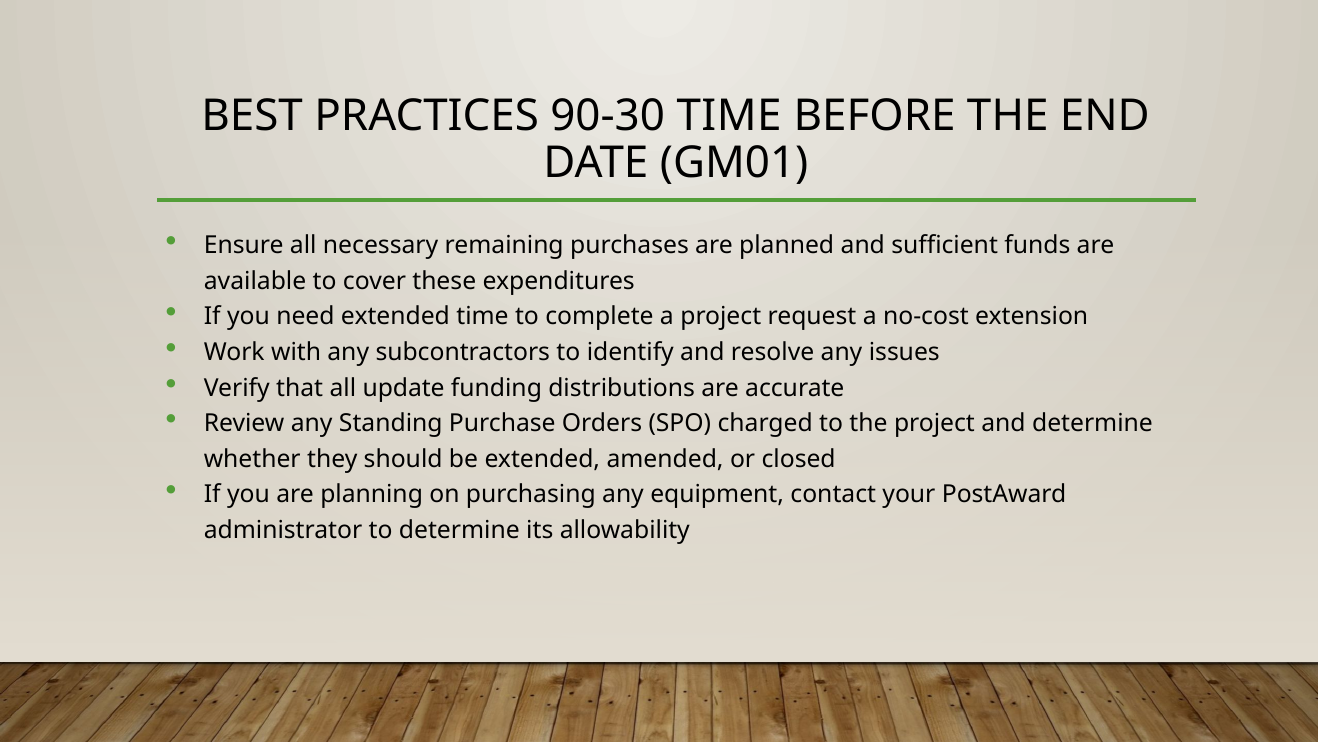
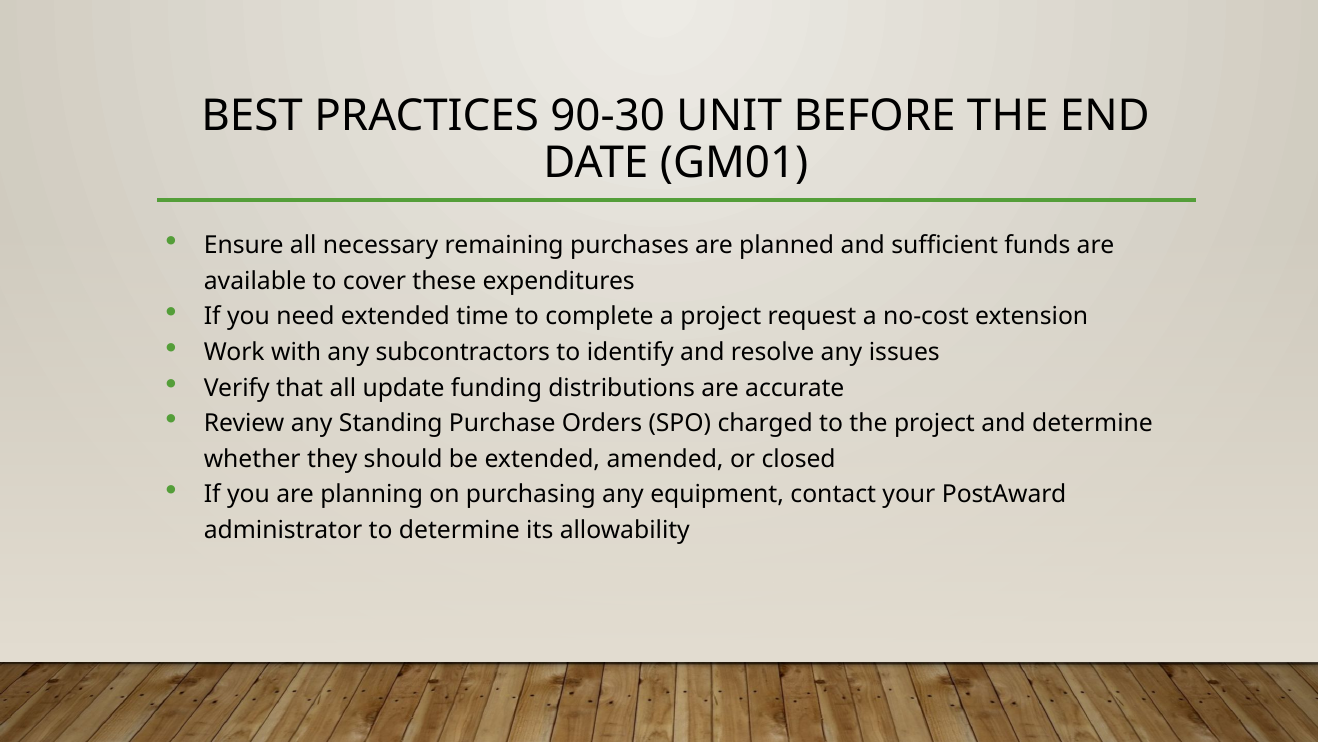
90-30 TIME: TIME -> UNIT (729, 115)
